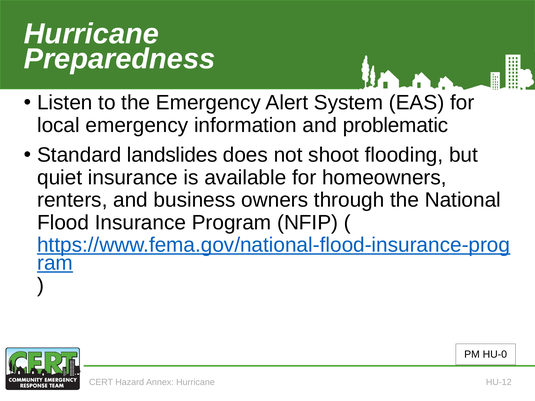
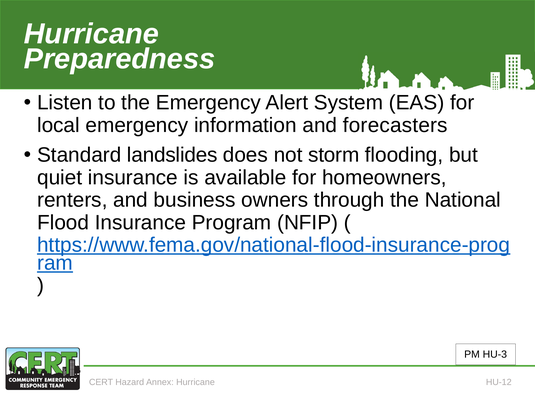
problematic: problematic -> forecasters (395, 125)
shoot: shoot -> storm (334, 155)
HU-0: HU-0 -> HU-3 (495, 354)
